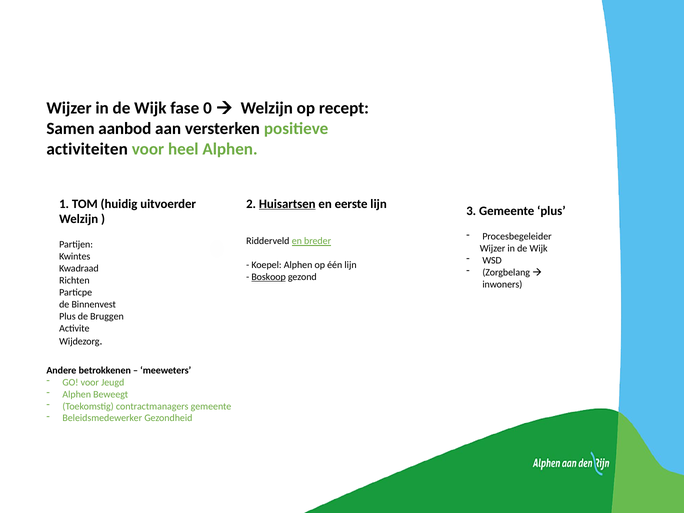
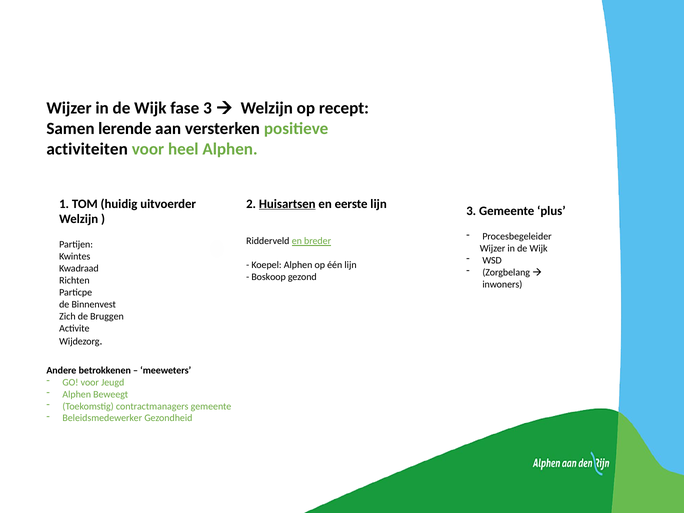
fase 0: 0 -> 3 (208, 108)
aanbod: aanbod -> lerende (125, 129)
Boskoop underline: present -> none (269, 277)
Plus: Plus -> Zich (67, 316)
